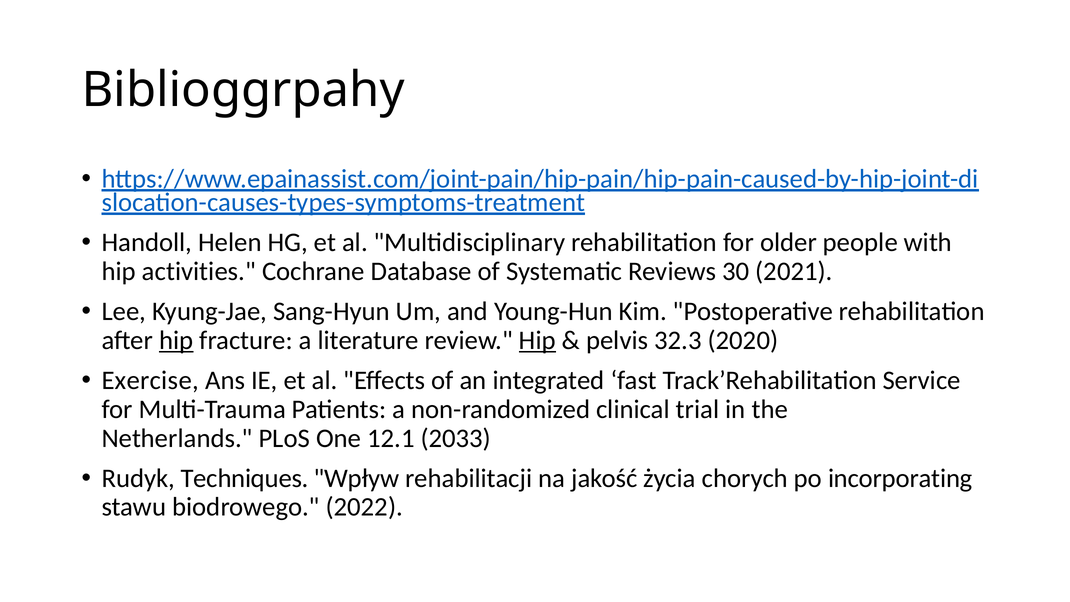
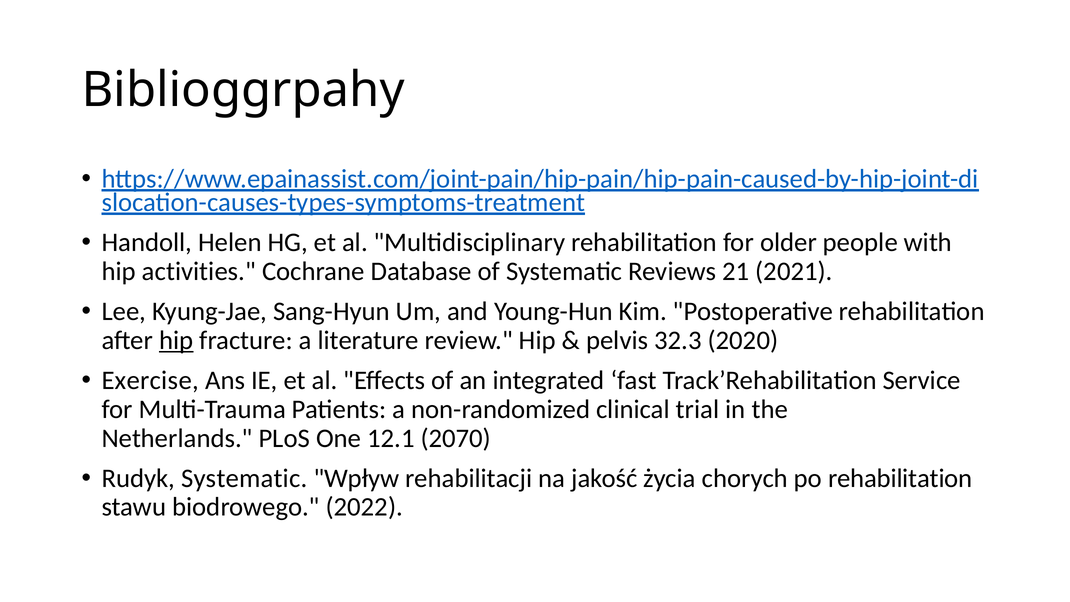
30: 30 -> 21 (736, 271)
Hip underline: present -> none (537, 340)
2033: 2033 -> 2070 (456, 438)
Rudyk Techniques: Techniques -> Systematic (244, 478)
po incorporating: incorporating -> rehabilitation (900, 478)
